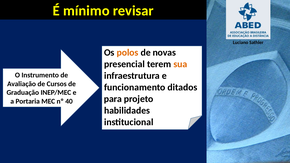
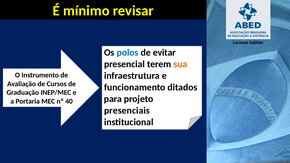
polos colour: orange -> blue (128, 53)
novas: novas -> evitar (164, 53)
habilidades: habilidades -> presenciais (127, 111)
